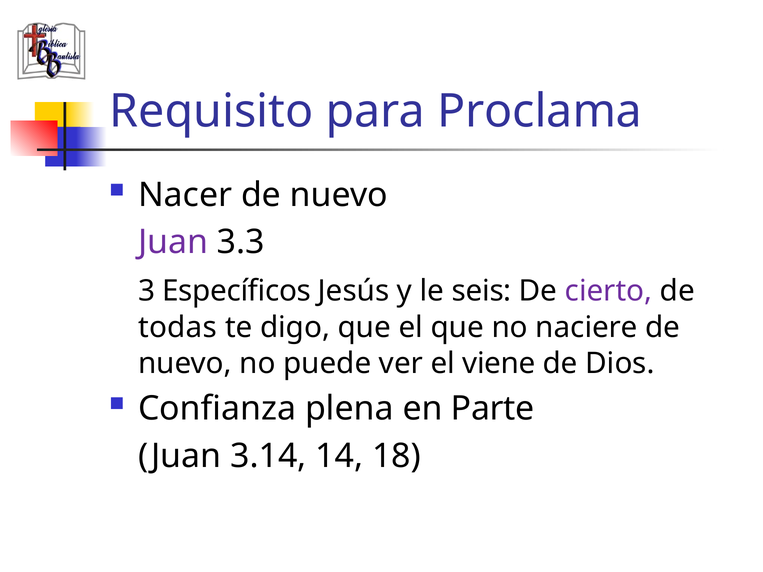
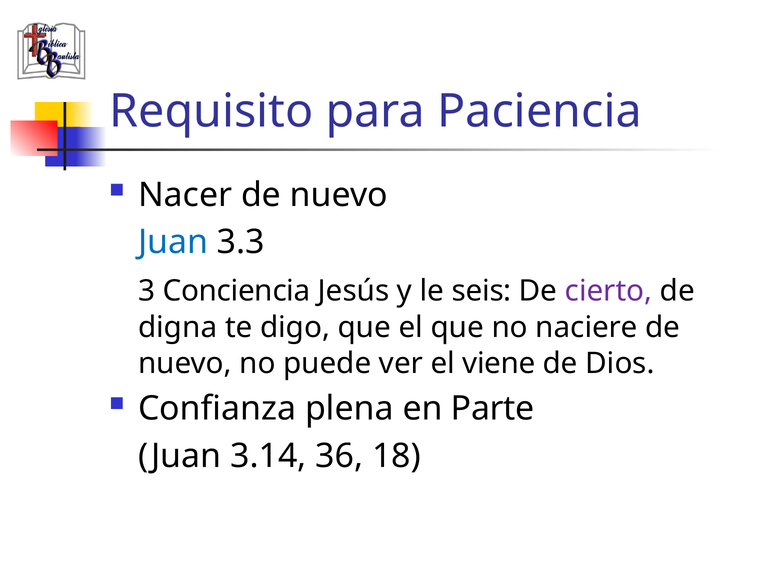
Proclama: Proclama -> Paciencia (539, 111)
Juan colour: purple -> blue (173, 242)
Específicos: Específicos -> Conciencia (237, 291)
todas: todas -> digna (178, 328)
14: 14 -> 36 (339, 456)
